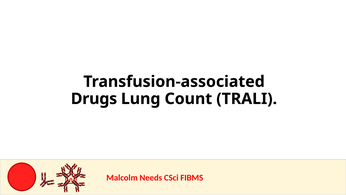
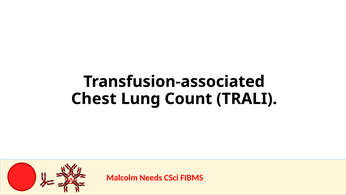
Drugs: Drugs -> Chest (94, 99)
